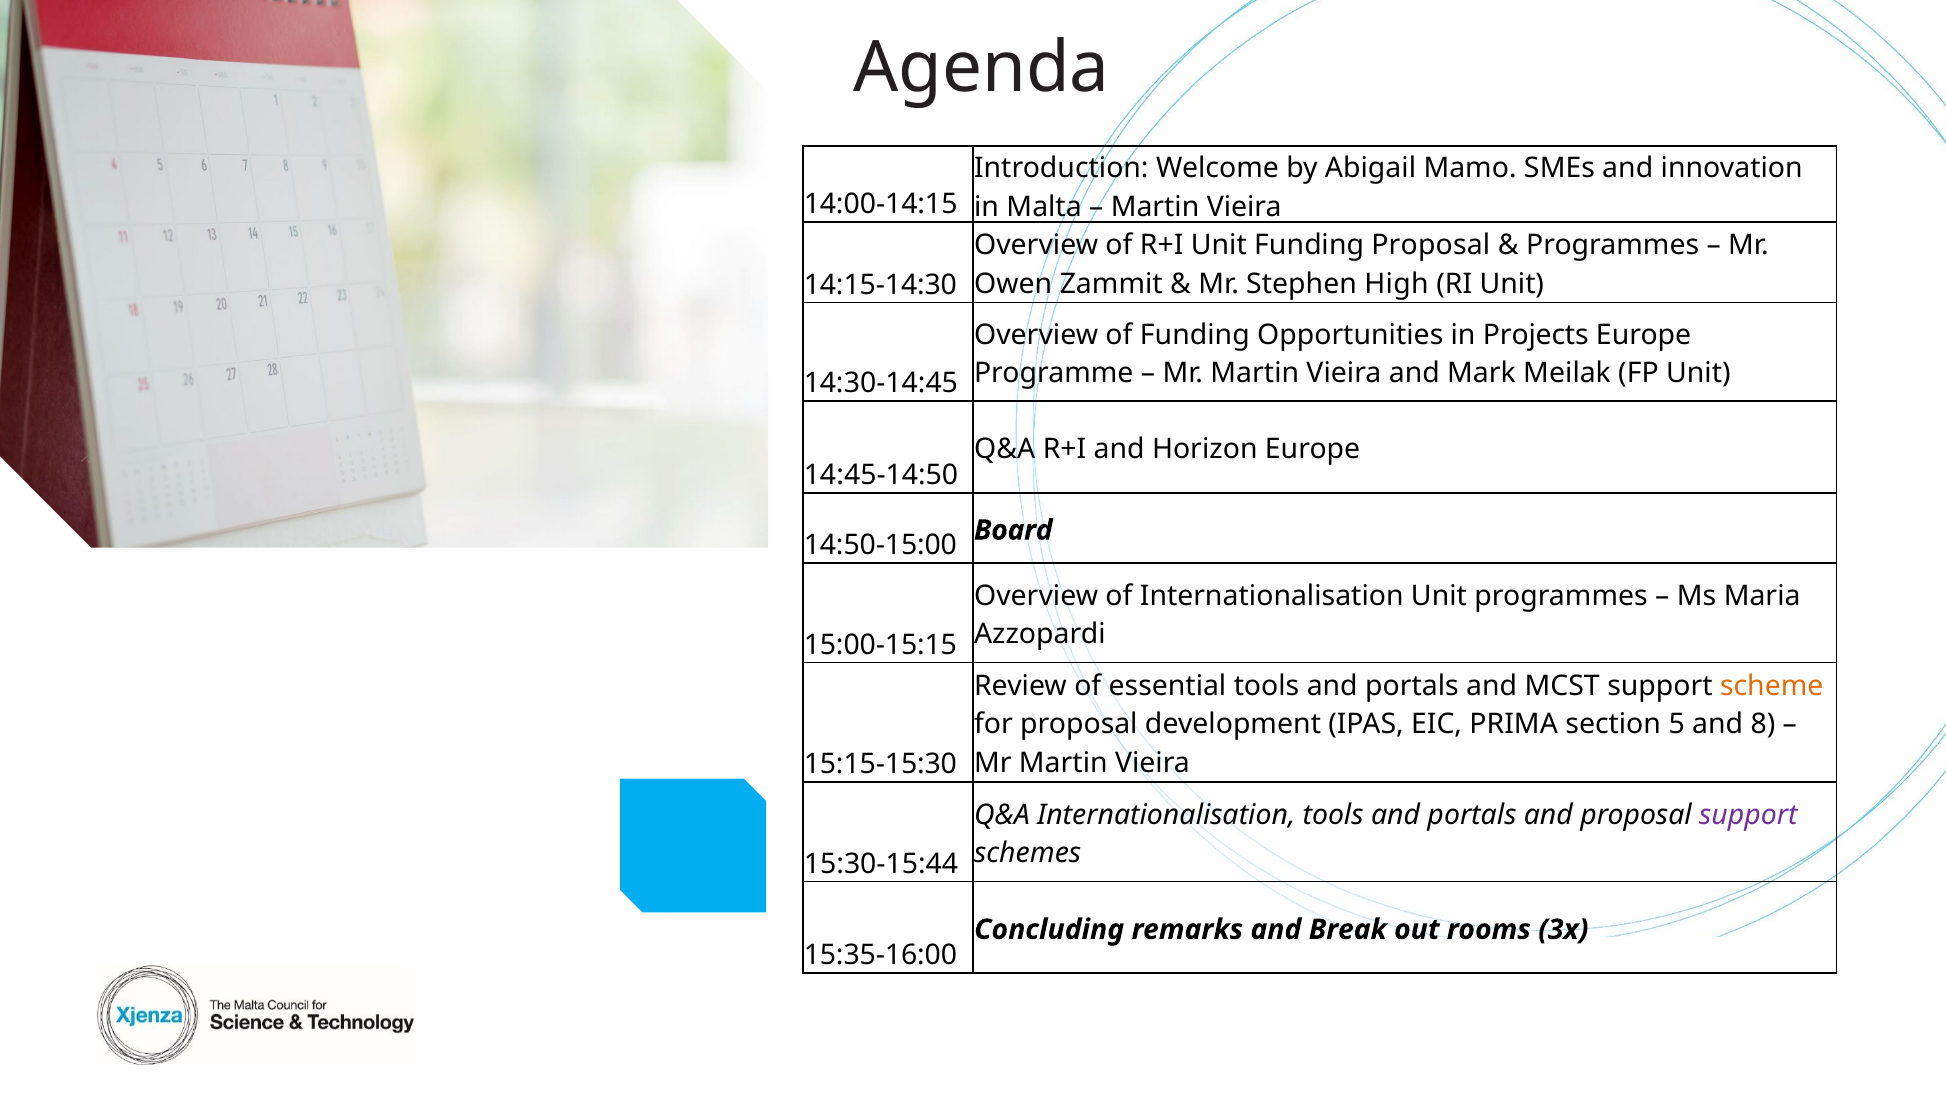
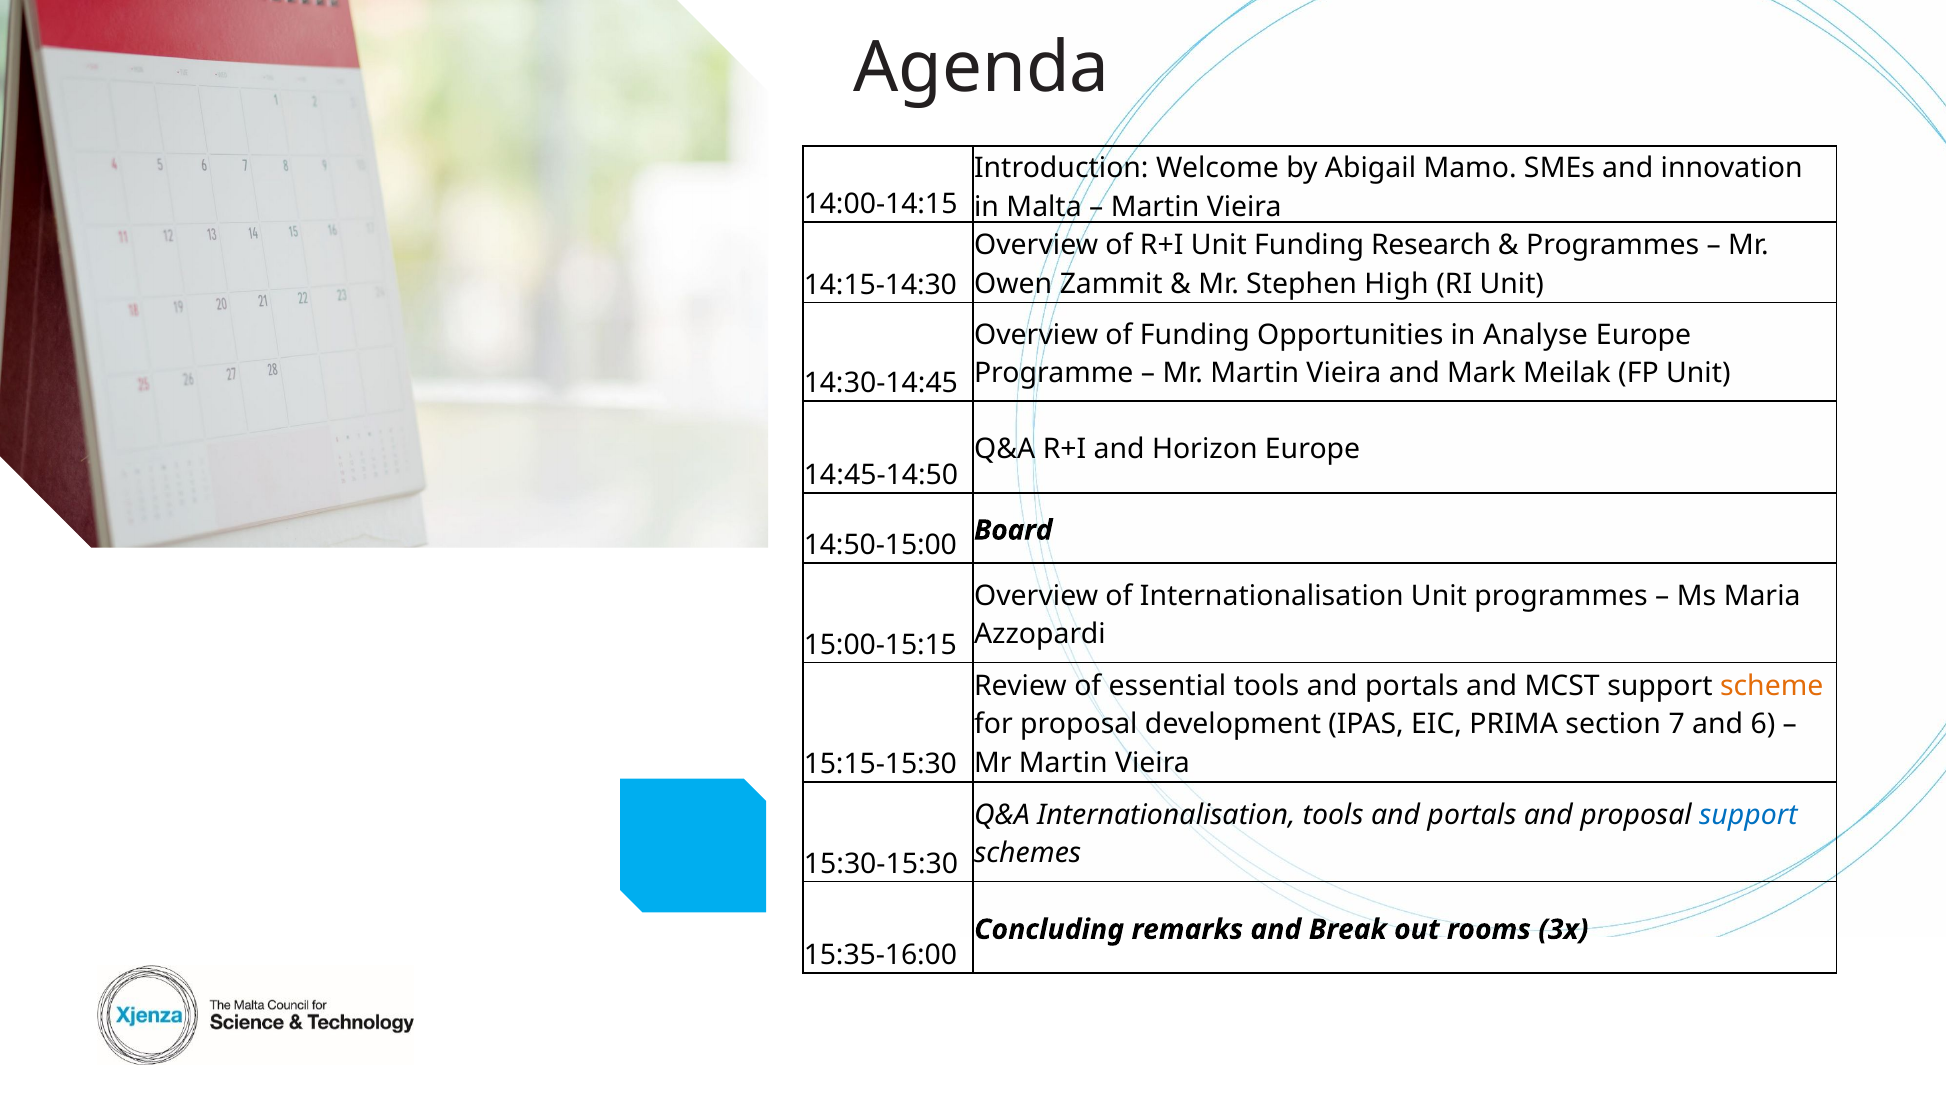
Funding Proposal: Proposal -> Research (1431, 245)
Projects: Projects -> Analyse (1536, 335)
5: 5 -> 7 (1677, 724)
8: 8 -> 6 (1763, 724)
support colour: purple -> blue (1748, 814)
15:30-15:44: 15:30-15:44 -> 15:30-15:30 (881, 863)
